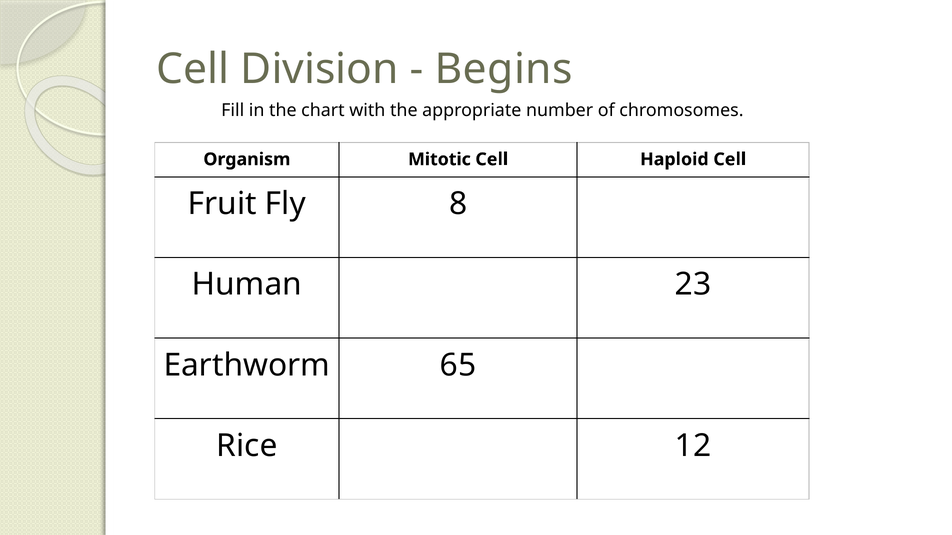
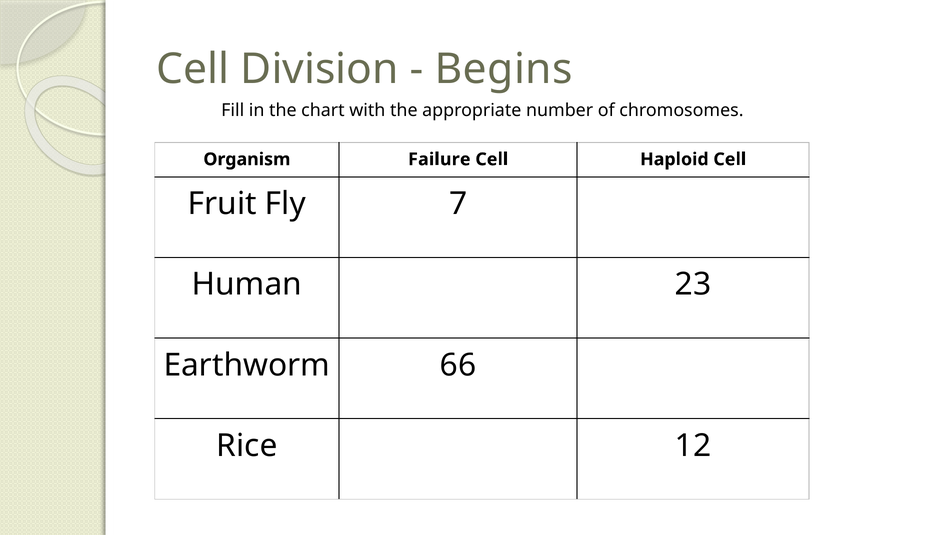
Mitotic: Mitotic -> Failure (439, 160)
8: 8 -> 7 (458, 204)
65: 65 -> 66 (458, 365)
